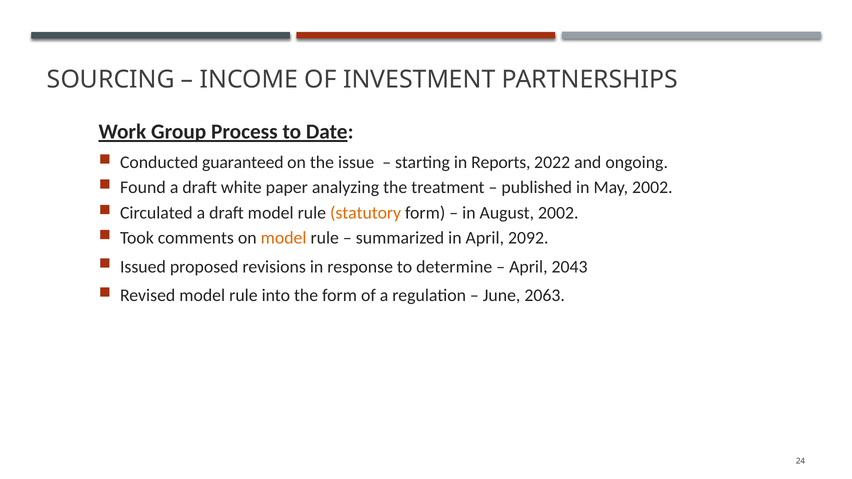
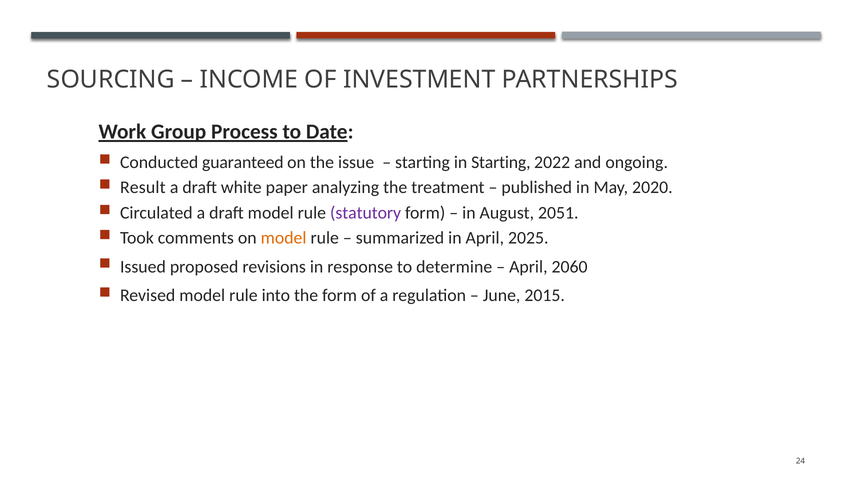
in Reports: Reports -> Starting (501, 162)
Found: Found -> Result (143, 188)
May 2002: 2002 -> 2020 (652, 188)
statutory colour: orange -> purple (366, 213)
August 2002: 2002 -> 2051 (558, 213)
2092: 2092 -> 2025 (528, 238)
2043: 2043 -> 2060 (570, 267)
2063: 2063 -> 2015 (545, 296)
